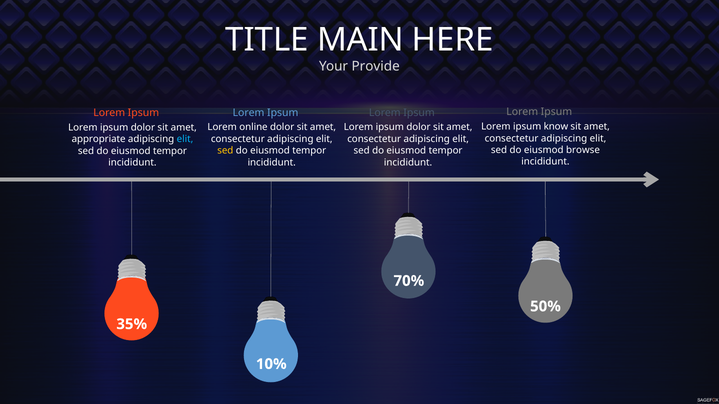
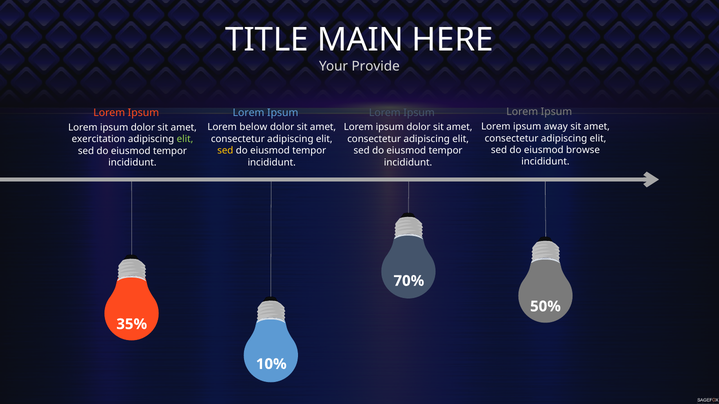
know: know -> away (556, 127)
online: online -> below (253, 127)
appropriate: appropriate -> exercitation (99, 139)
elit colour: light blue -> light green (185, 139)
